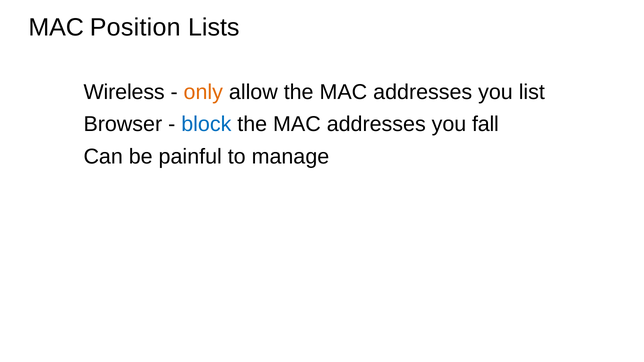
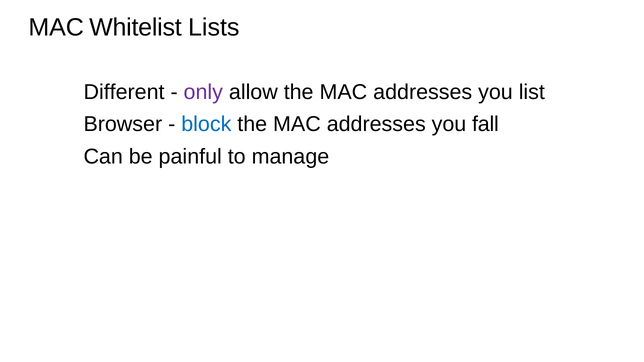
Position: Position -> Whitelist (135, 28)
Wireless: Wireless -> Different (124, 92)
only colour: orange -> purple (203, 92)
